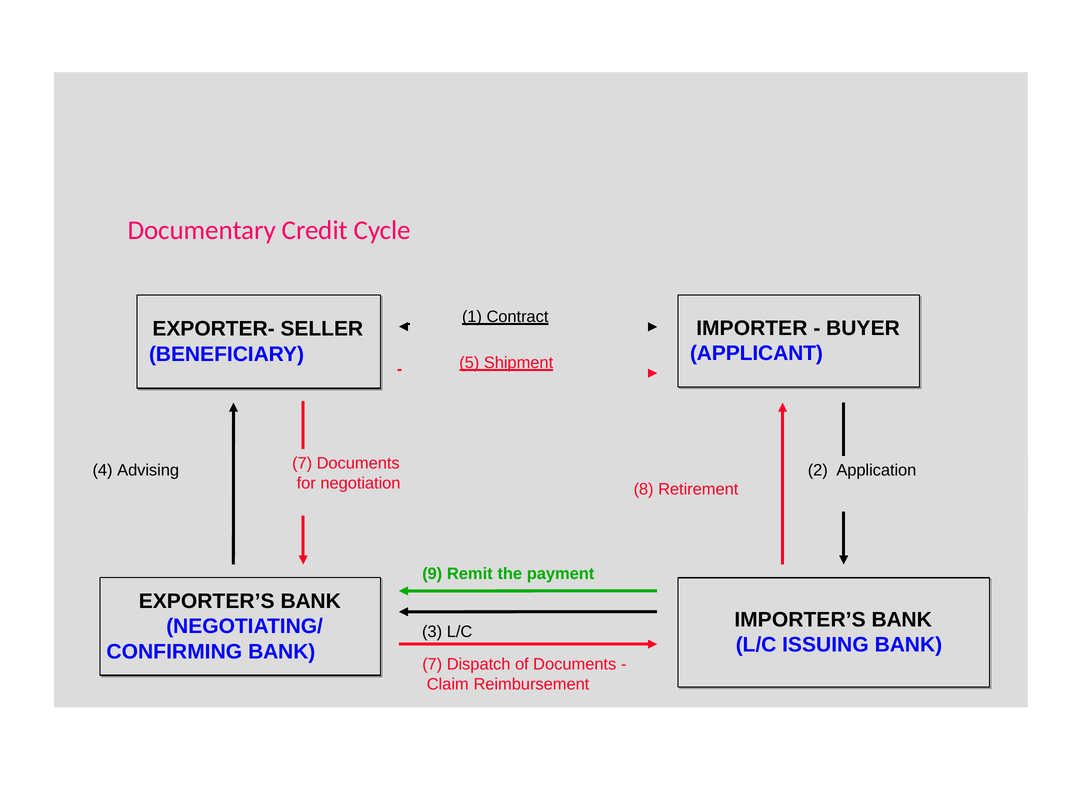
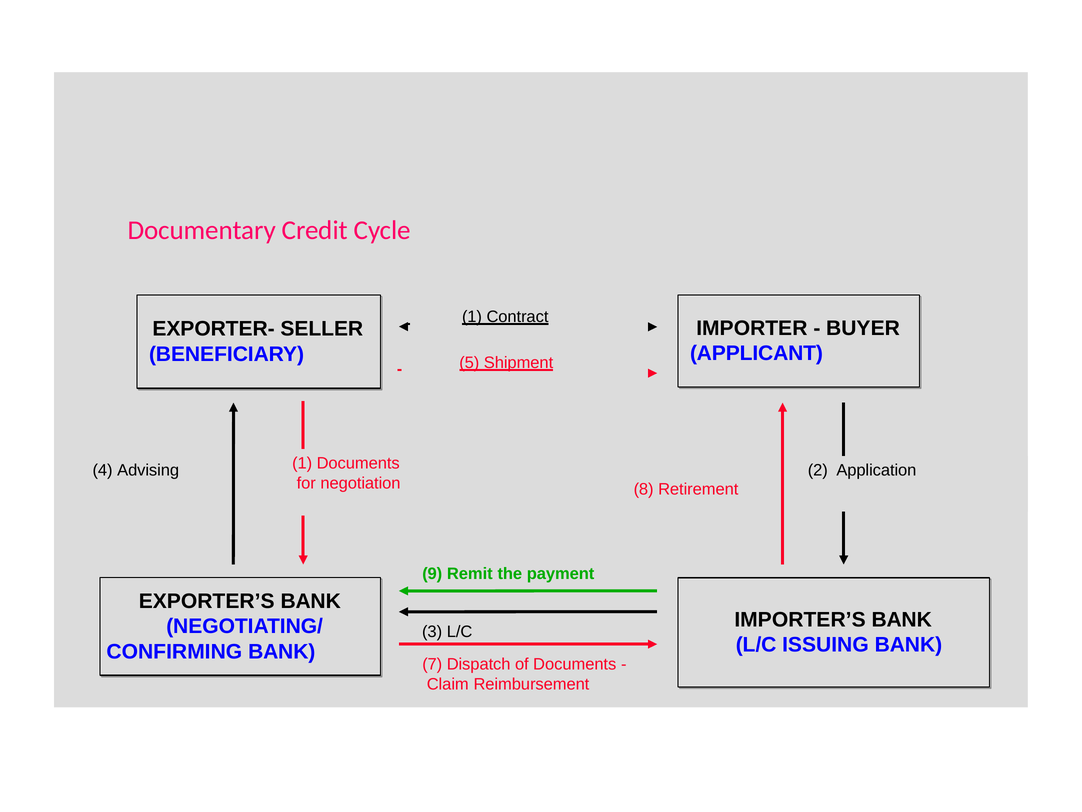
Advising 7: 7 -> 1 (302, 463)
